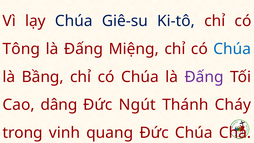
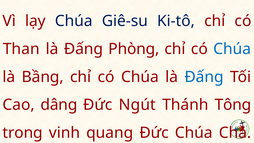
Tông: Tông -> Than (21, 49)
Miệng: Miệng -> Phòng (134, 49)
Đấng colour: purple -> blue (204, 77)
Cháy: Cháy -> Tông (233, 105)
